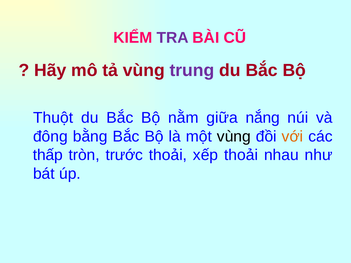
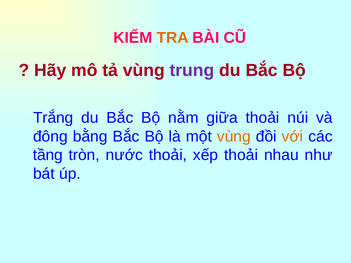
TRA colour: purple -> orange (173, 38)
Thuột: Thuột -> Trắng (53, 118)
giữa nắng: nắng -> thoải (263, 118)
vùng colour: black -> orange (234, 136)
thấp: thấp -> tầng (48, 155)
trước: trước -> nước (124, 155)
